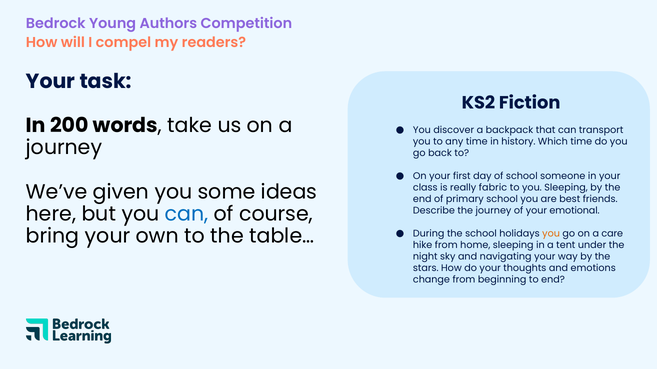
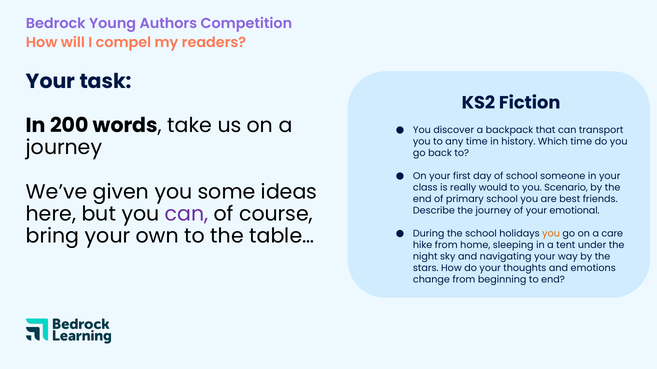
fabric: fabric -> would (493, 188)
you Sleeping: Sleeping -> Scenario (566, 188)
can colour: blue -> purple (187, 214)
